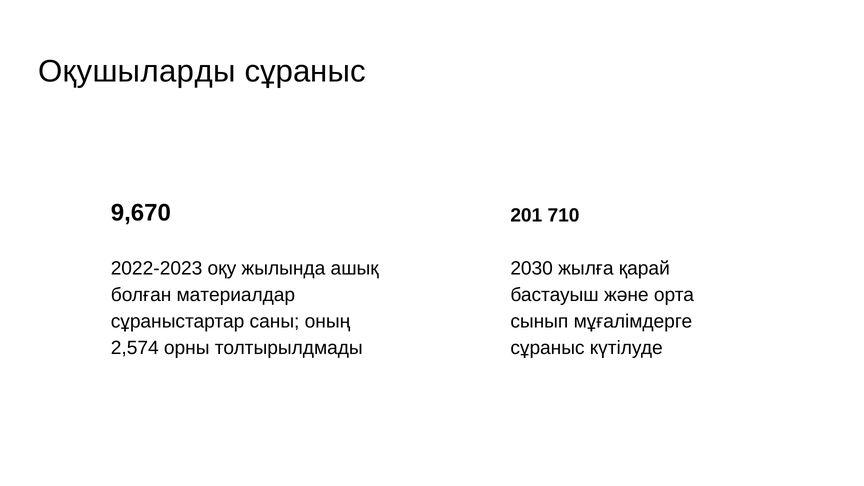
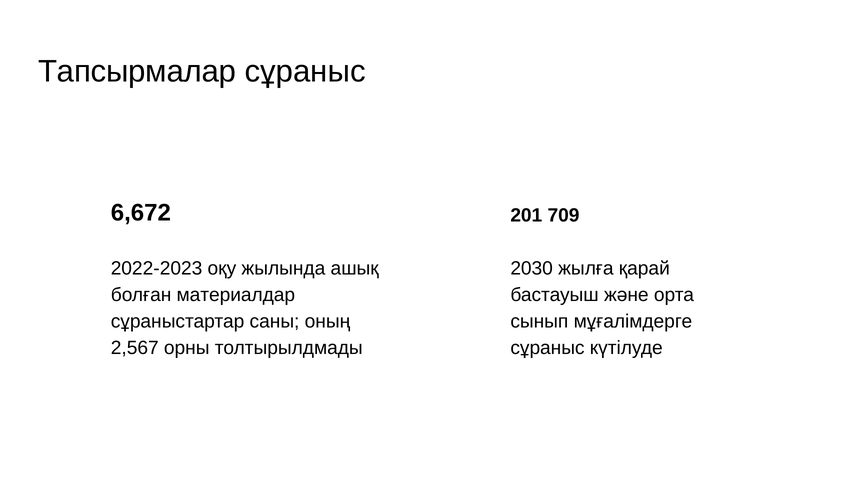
Оқушыларды: Оқушыларды -> Тапсырмалар (137, 72)
9,670: 9,670 -> 6,672 (141, 213)
710: 710 -> 709 (564, 216)
2,574: 2,574 -> 2,567 (135, 348)
